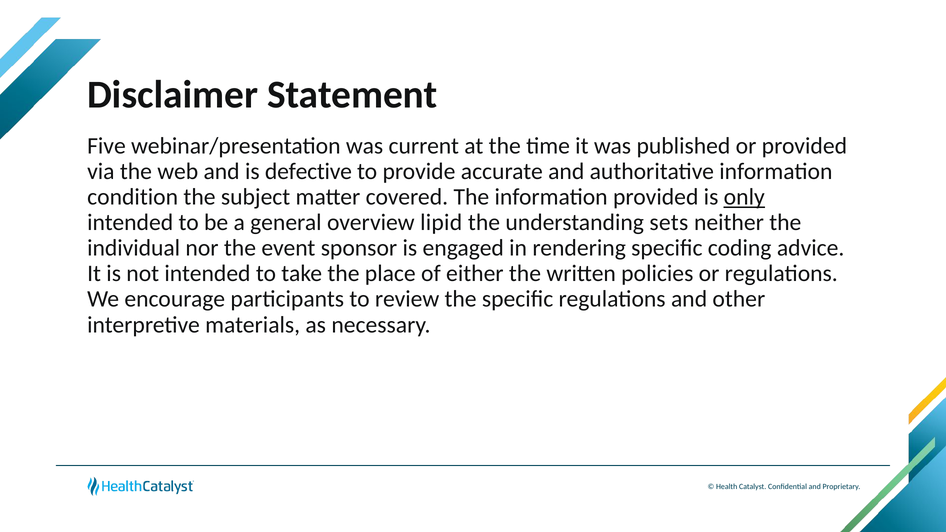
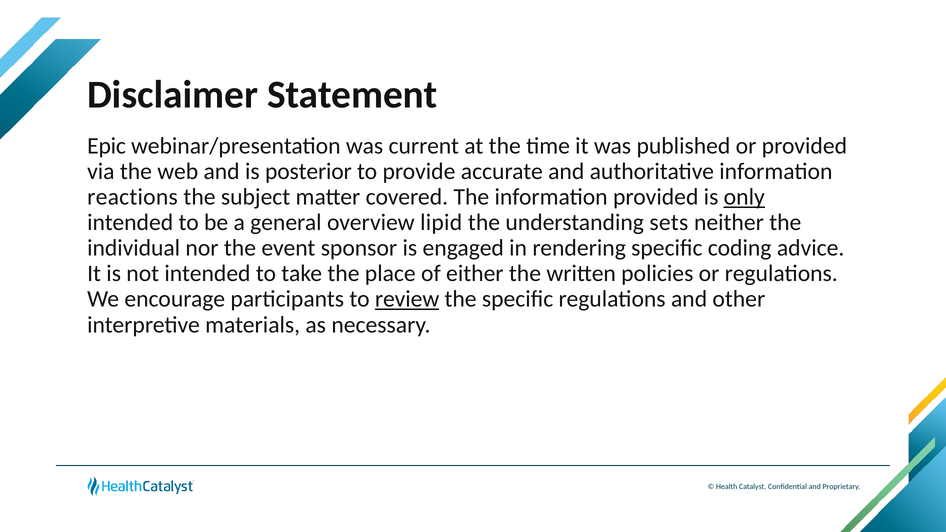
Five: Five -> Epic (107, 146)
defective: defective -> posterior (308, 172)
condition: condition -> reactions (133, 197)
review underline: none -> present (407, 299)
